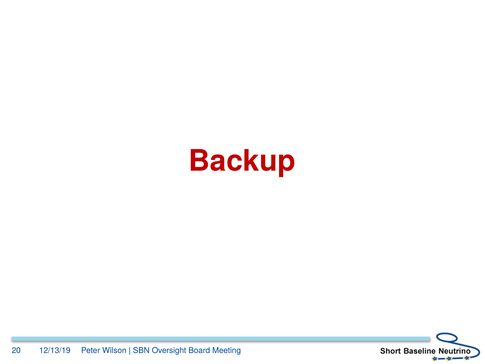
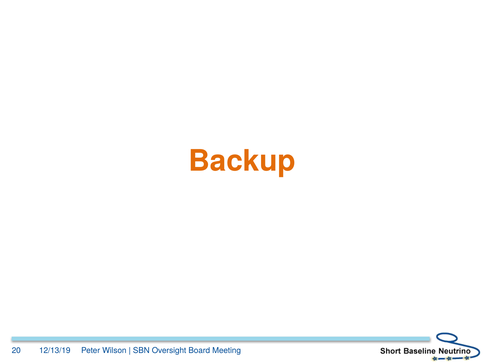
Backup colour: red -> orange (242, 161)
